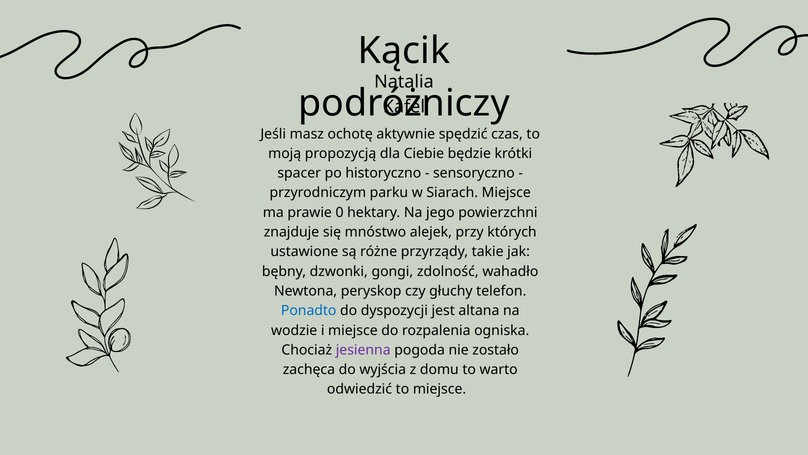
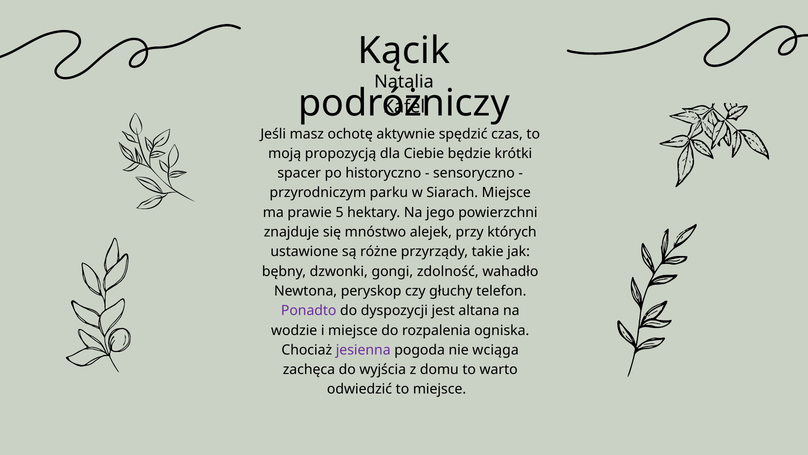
0: 0 -> 5 (340, 212)
Ponadto colour: blue -> purple (309, 310)
zostało: zostało -> wciąga (496, 350)
